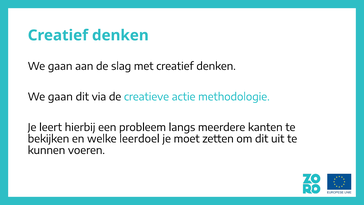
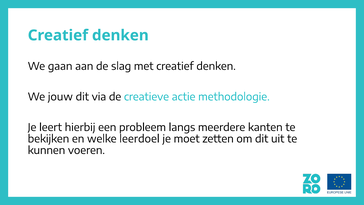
gaan: gaan -> jouw (60, 97)
